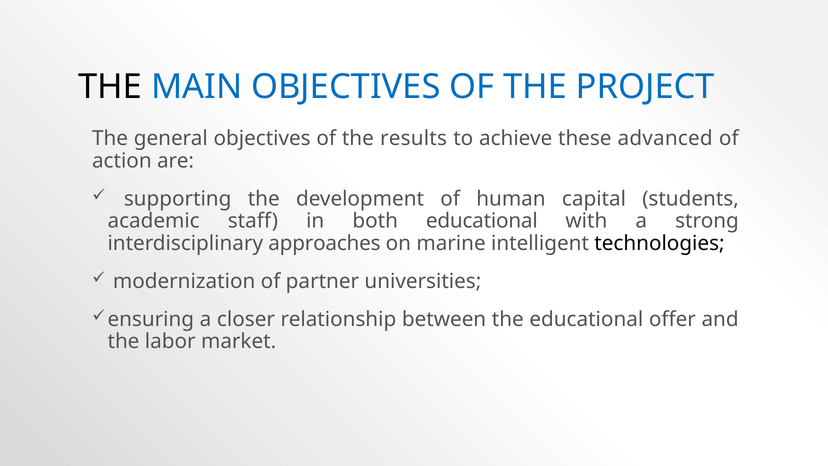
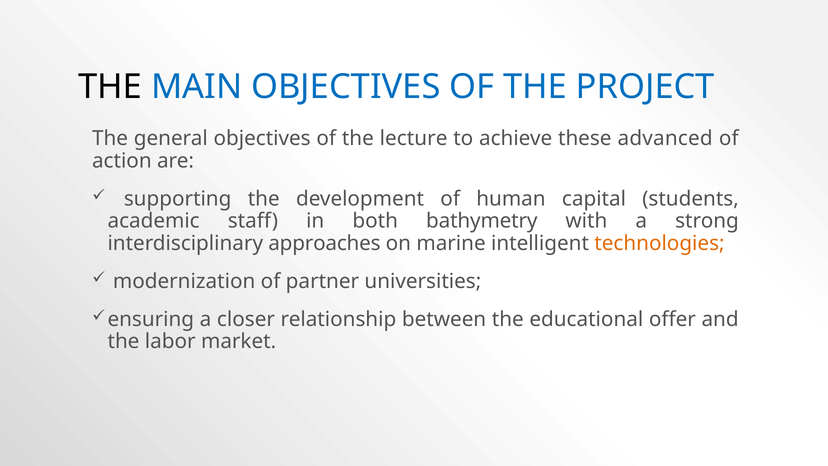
results: results -> lecture (414, 138)
both educational: educational -> bathymetry (482, 221)
technologies colour: black -> orange (659, 243)
